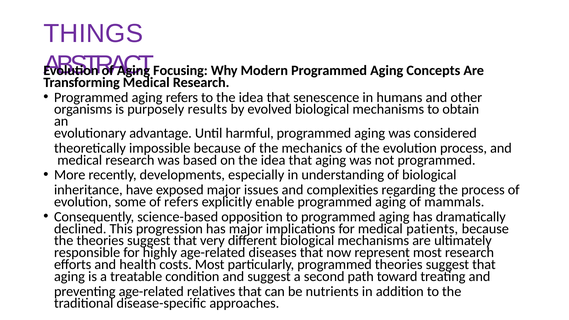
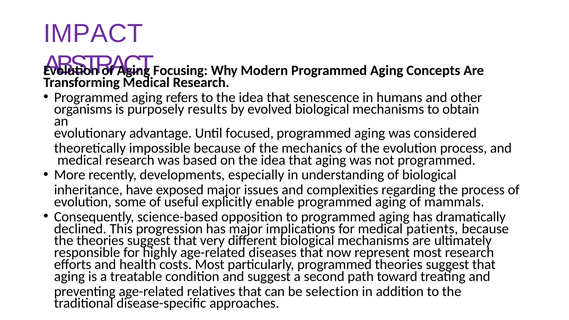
THINGS: THINGS -> IMPACT (93, 34)
harmful: harmful -> focused (250, 133)
of refers: refers -> useful (181, 202)
nutrients: nutrients -> selection (332, 291)
